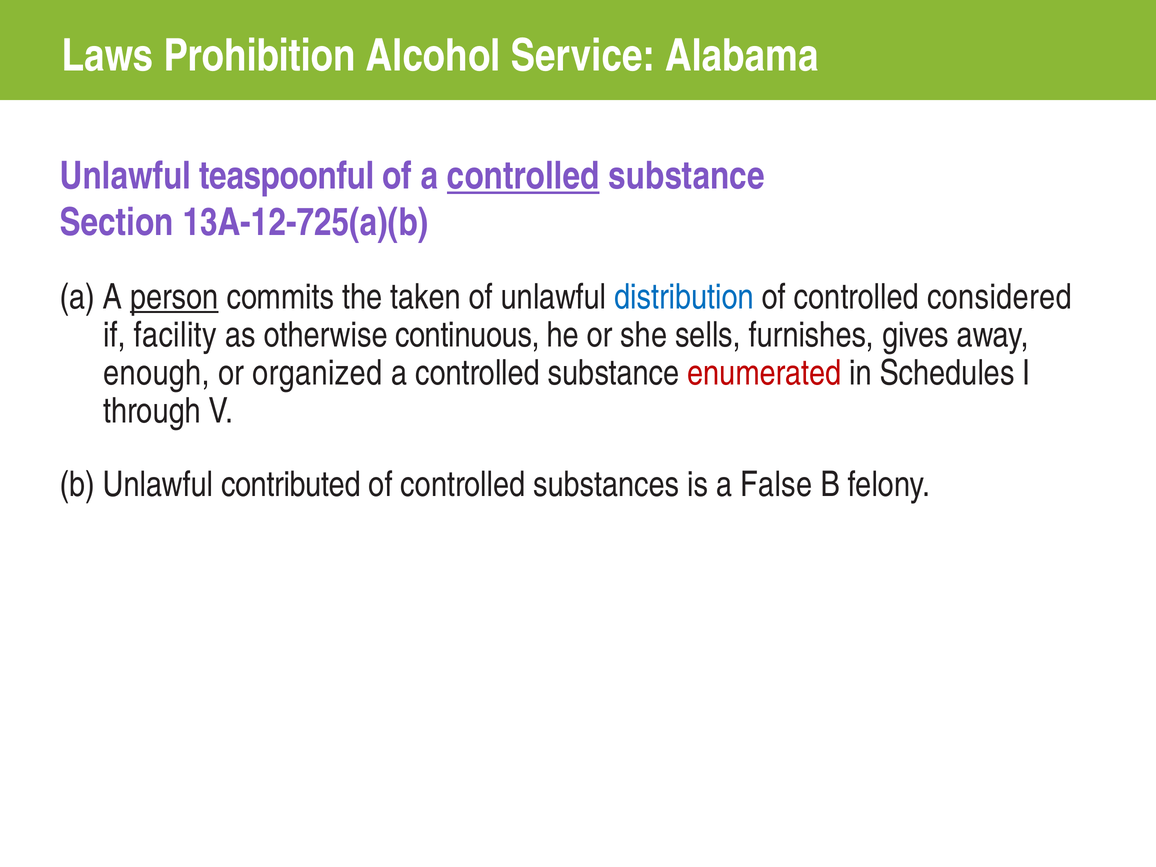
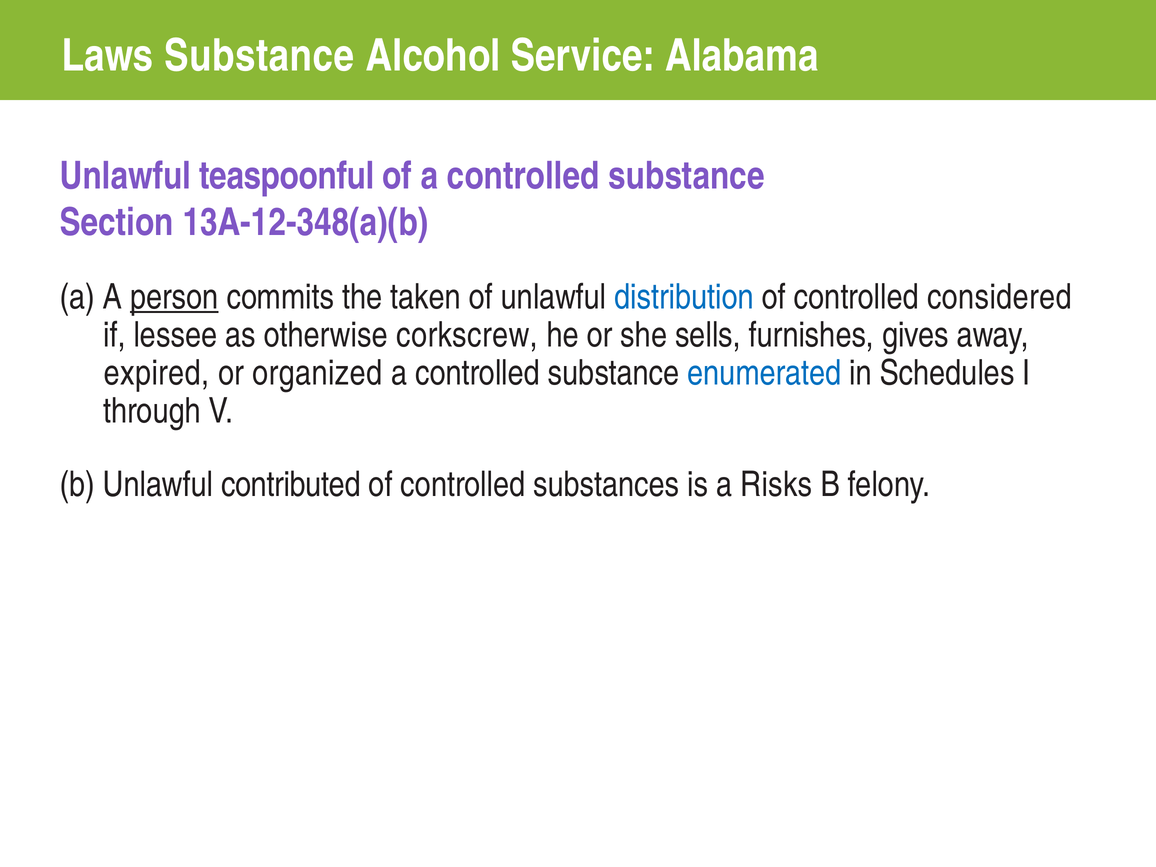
Laws Prohibition: Prohibition -> Substance (259, 56)
controlled underline: present -> none (523, 176)
13A-12-725(a)(b: 13A-12-725(a)(b -> 13A-12-348(a)(b (305, 222)
facility: facility -> lessee (175, 335)
continuous: continuous -> corkscrew (467, 335)
enough: enough -> expired (157, 373)
enumerated colour: red -> blue (764, 373)
False: False -> Risks (776, 485)
